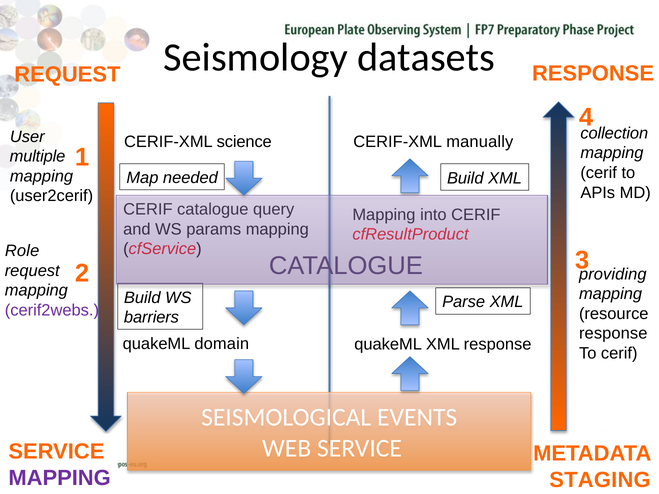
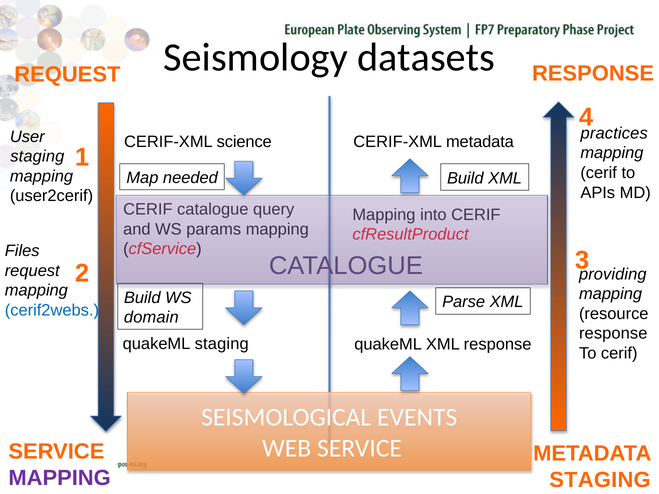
collection: collection -> practices (614, 133)
CERIF-XML manually: manually -> metadata (480, 142)
multiple: multiple -> staging (37, 157)
Role: Role -> Files (22, 251)
cerif2webs colour: purple -> blue (52, 310)
barriers: barriers -> domain (151, 318)
quakeML domain: domain -> staging (222, 344)
